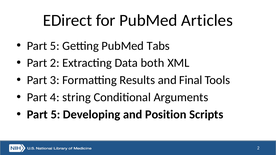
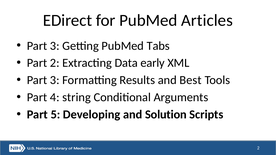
5: 5 -> 3 (55, 46)
both: both -> early (153, 63)
Final: Final -> Best (191, 80)
Position: Position -> Solution (166, 115)
